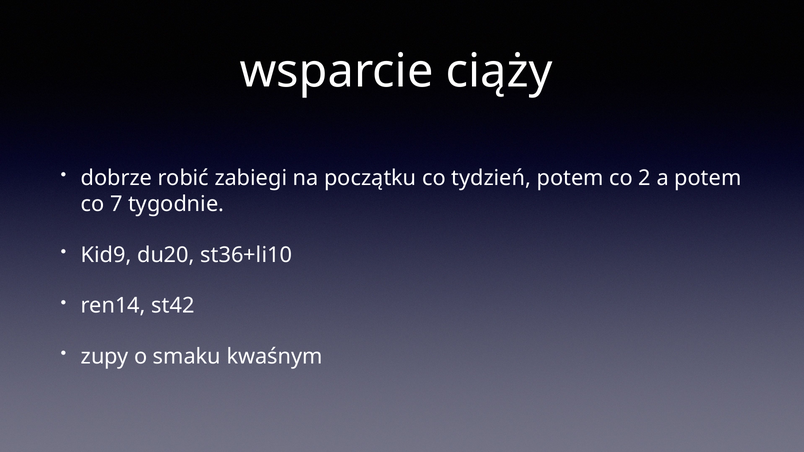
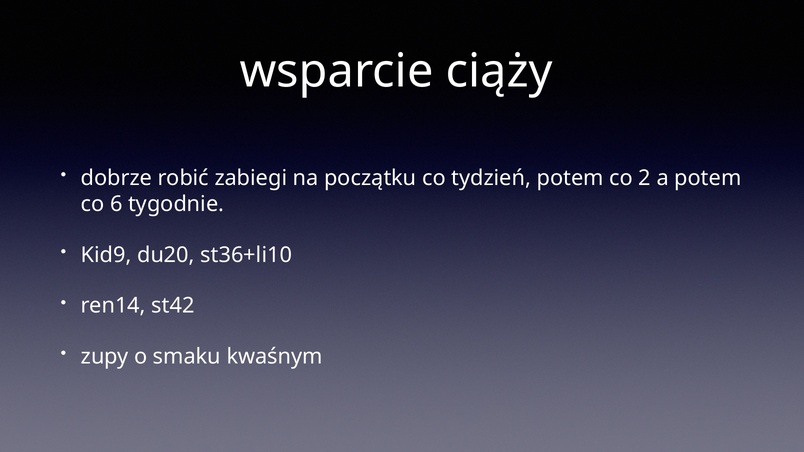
7: 7 -> 6 (116, 204)
